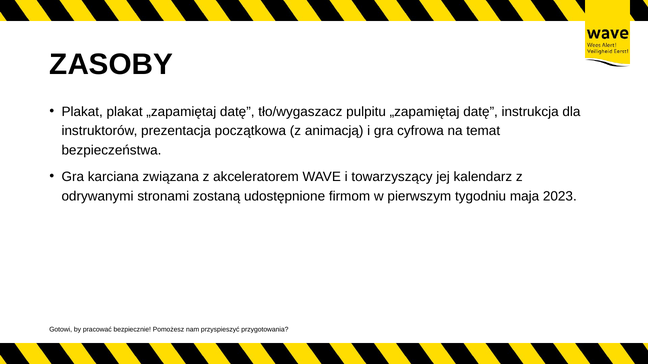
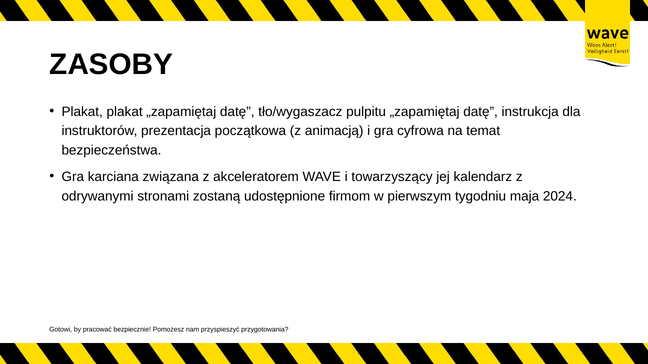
2023: 2023 -> 2024 (560, 196)
